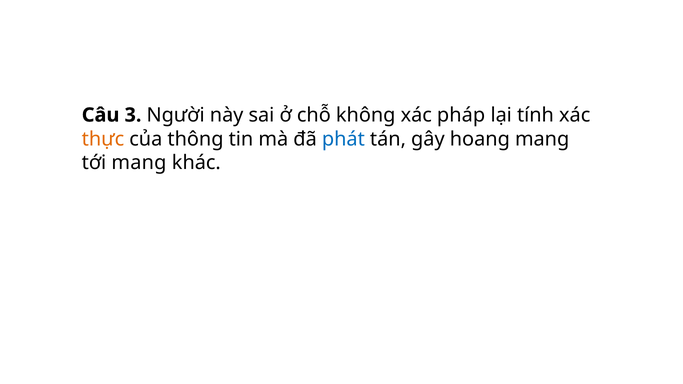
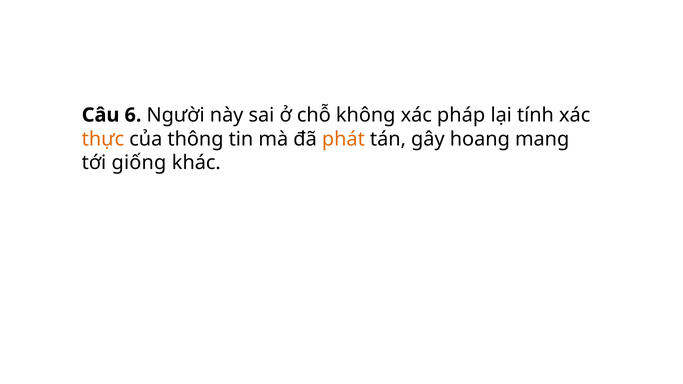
3: 3 -> 6 (133, 115)
phát colour: blue -> orange (343, 139)
tới mang: mang -> giống (139, 163)
